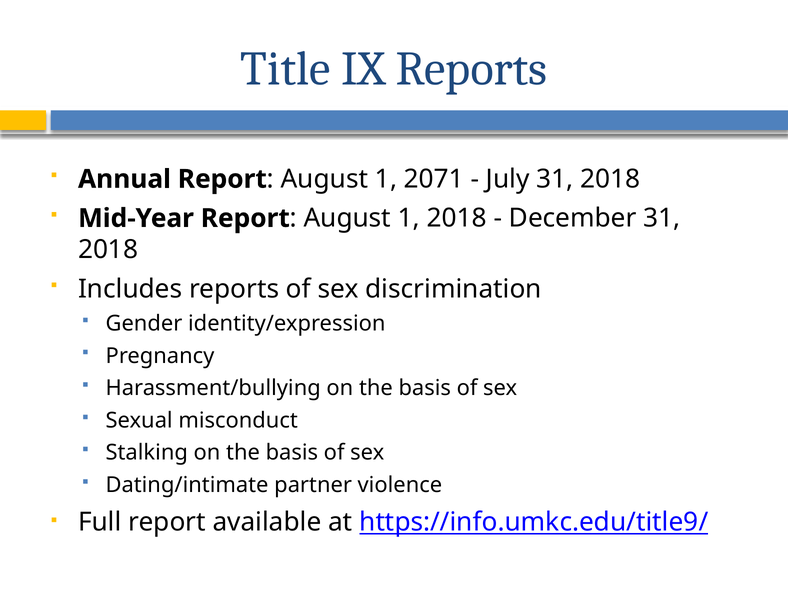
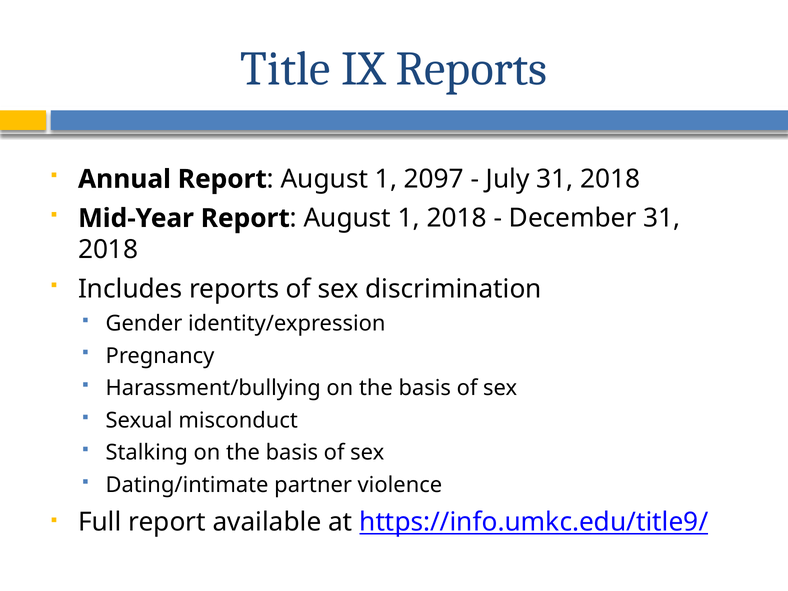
2071: 2071 -> 2097 (434, 179)
